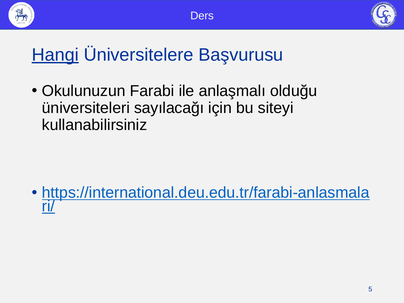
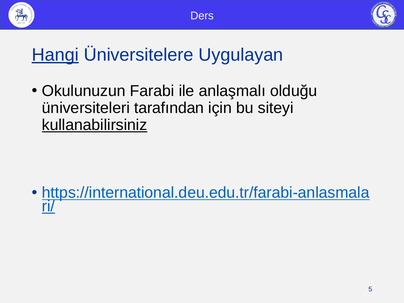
Başvurusu: Başvurusu -> Uygulayan (241, 55)
sayılacağı: sayılacağı -> tarafından (169, 108)
kullanabilirsiniz underline: none -> present (95, 125)
